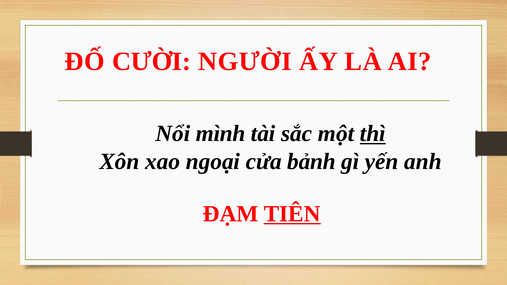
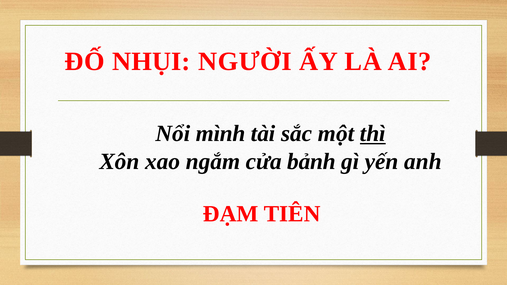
CƯỜI: CƯỜI -> NHỤI (151, 62)
ngoại: ngoại -> ngắm (213, 162)
TIÊN underline: present -> none (292, 214)
